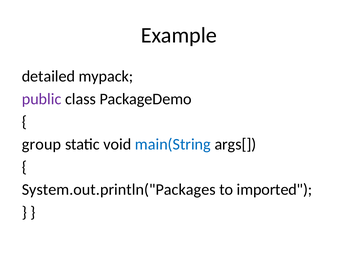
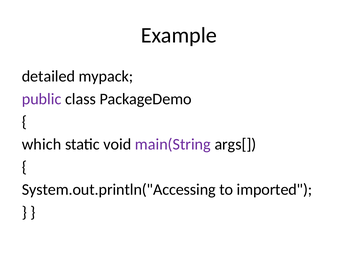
group: group -> which (42, 144)
main(String colour: blue -> purple (173, 144)
System.out.println("Packages: System.out.println("Packages -> System.out.println("Accessing (119, 189)
